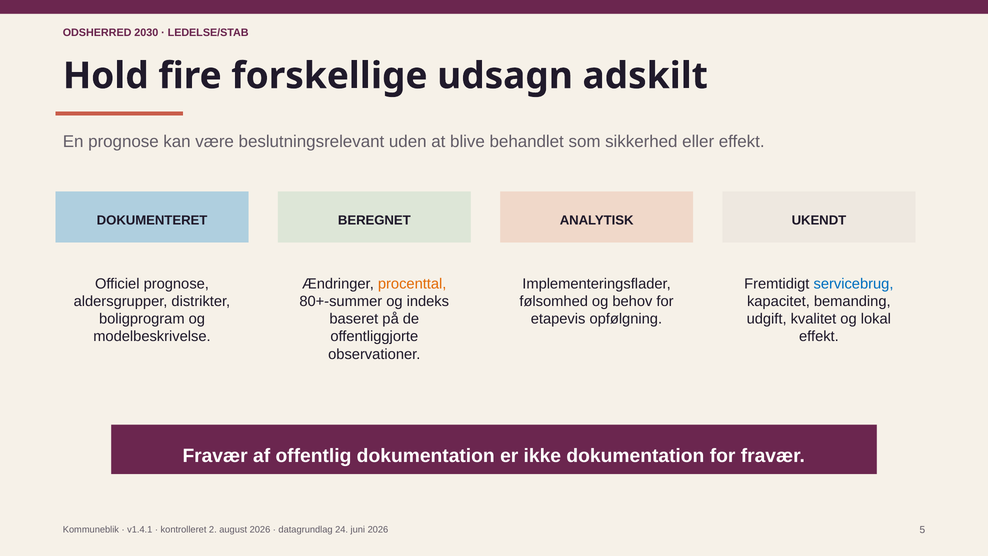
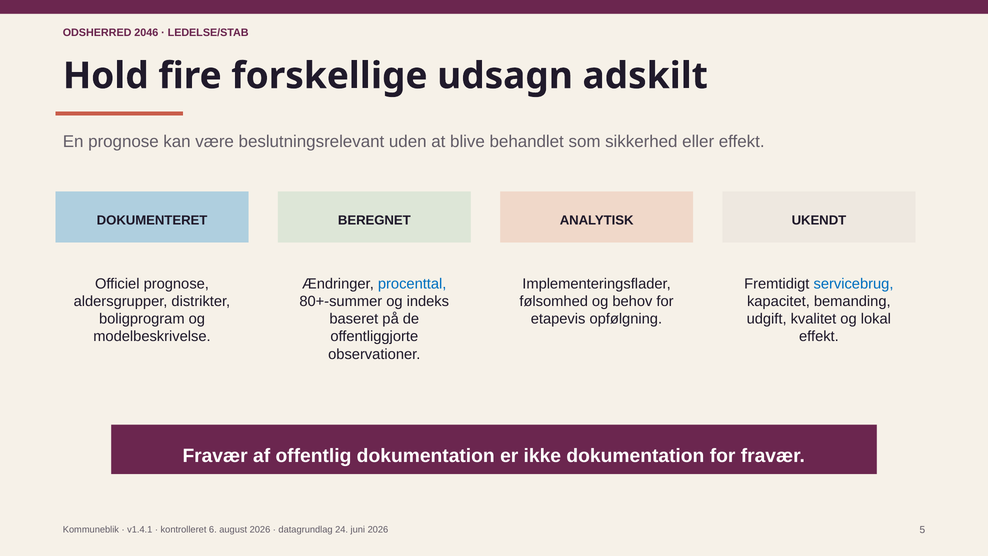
2030: 2030 -> 2046 (146, 32)
procenttal colour: orange -> blue (412, 284)
2: 2 -> 6 (213, 529)
